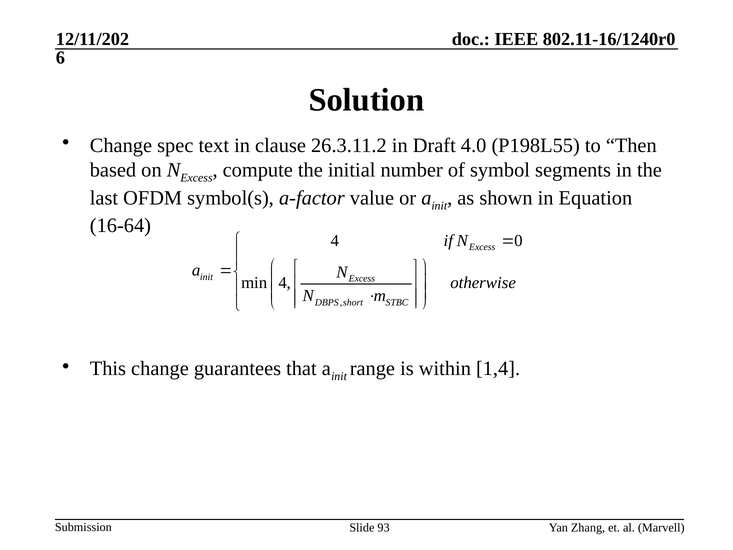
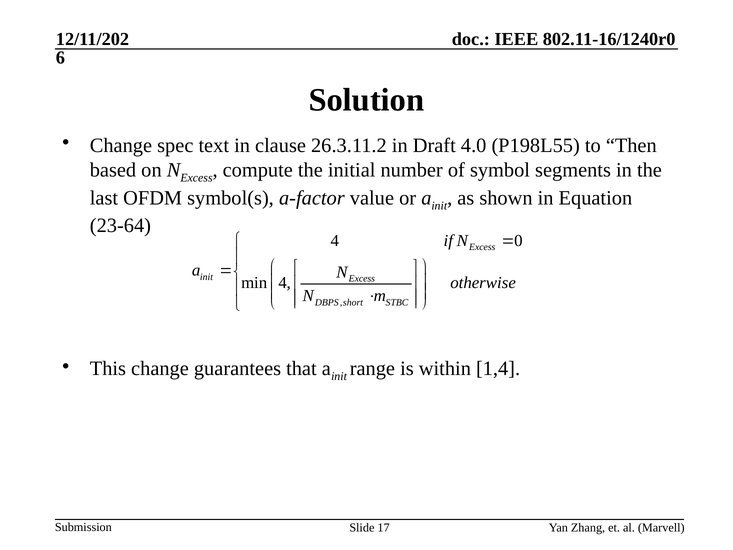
16-64: 16-64 -> 23-64 (120, 226)
93: 93 -> 17 (384, 527)
